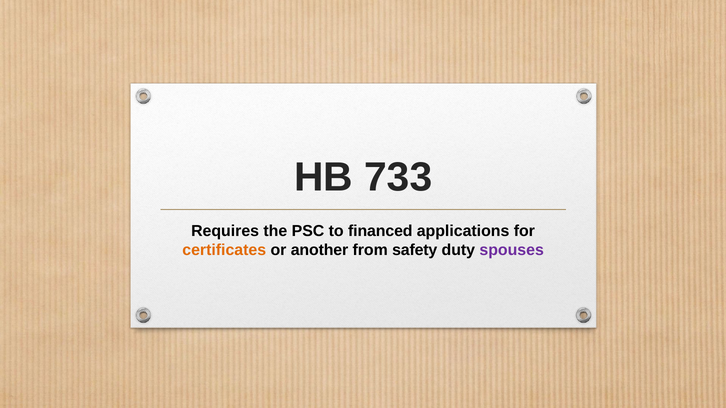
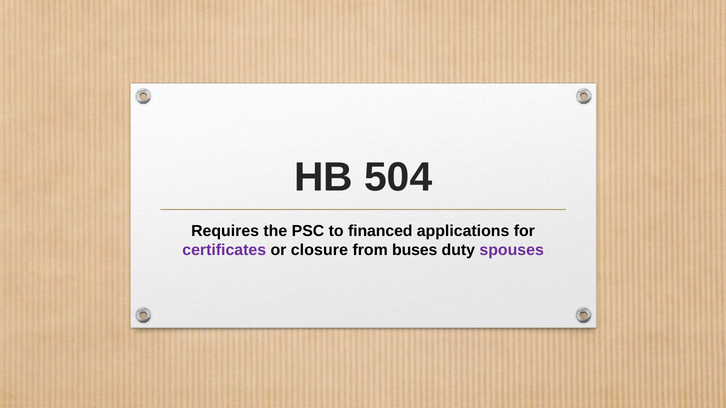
733: 733 -> 504 (398, 177)
certificates colour: orange -> purple (224, 250)
another: another -> closure (319, 250)
safety: safety -> buses (415, 250)
